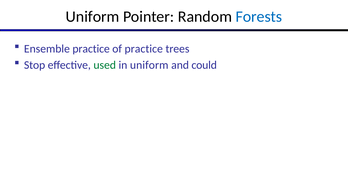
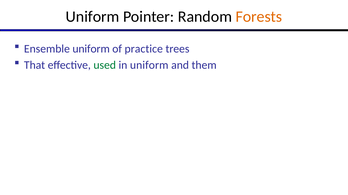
Forests colour: blue -> orange (259, 17)
Ensemble practice: practice -> uniform (91, 49)
Stop: Stop -> That (35, 65)
could: could -> them (204, 65)
